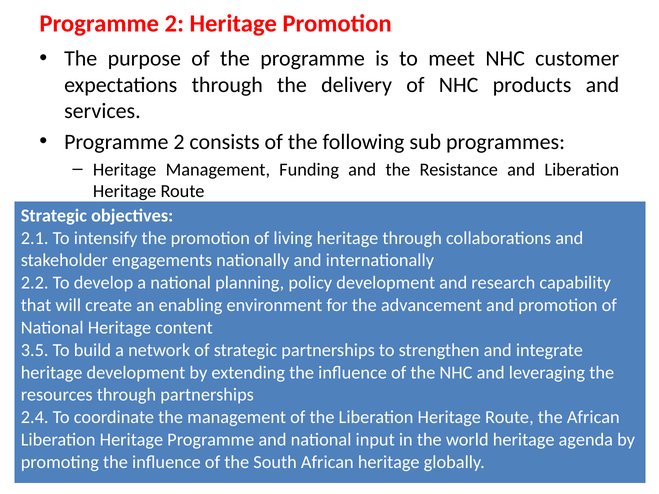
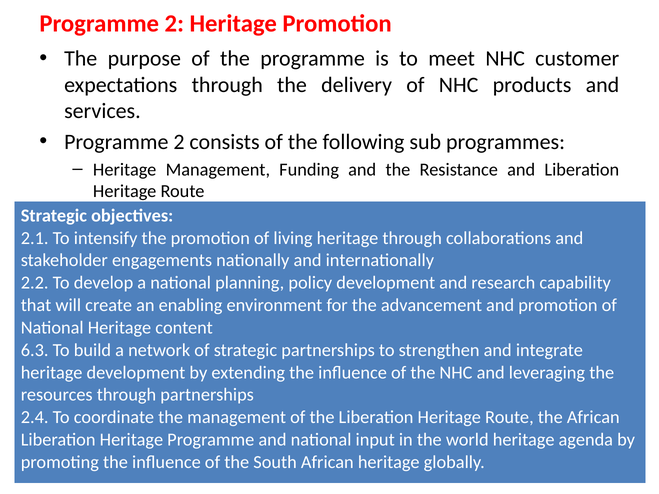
3.5: 3.5 -> 6.3 (35, 350)
